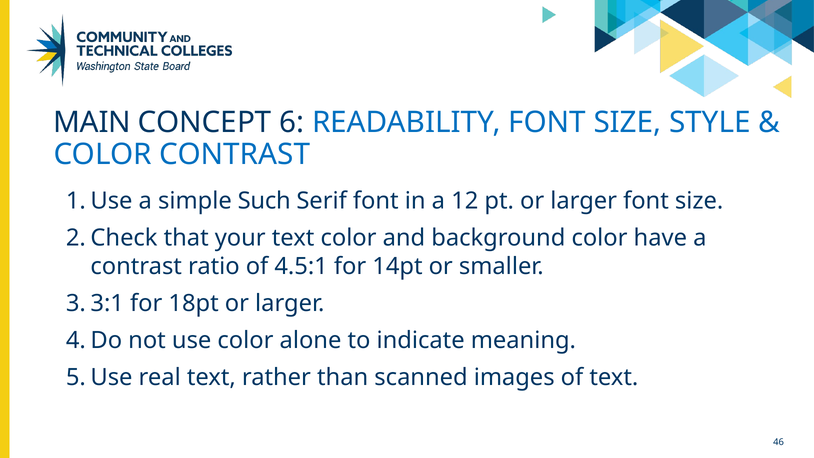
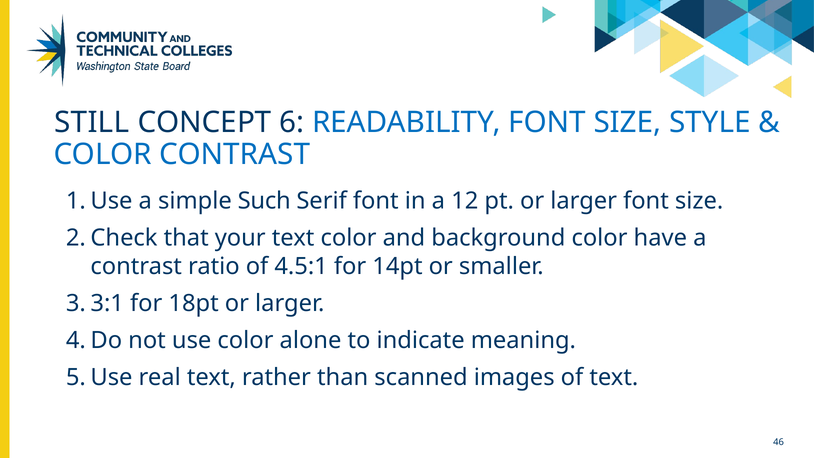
MAIN: MAIN -> STILL (92, 122)
